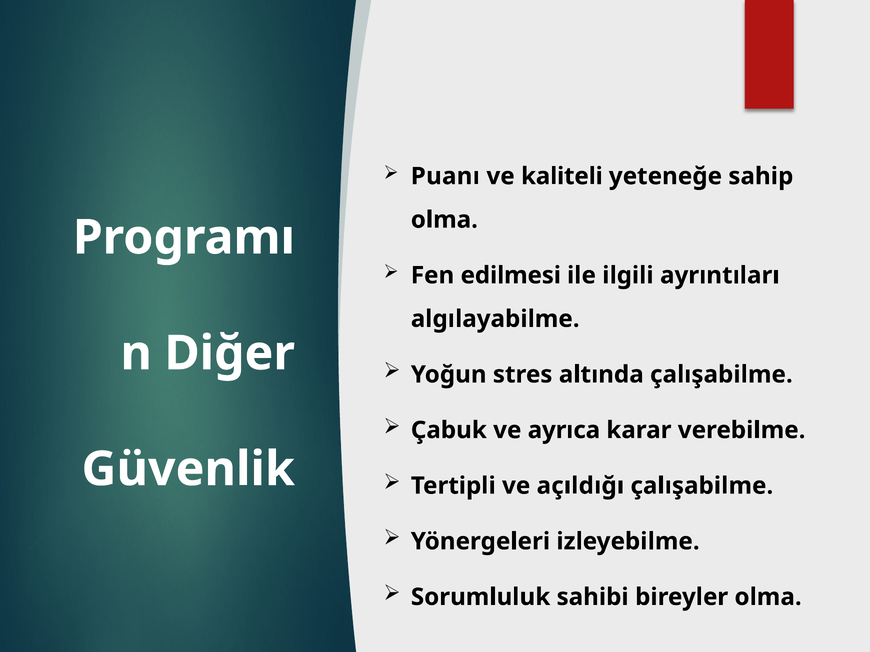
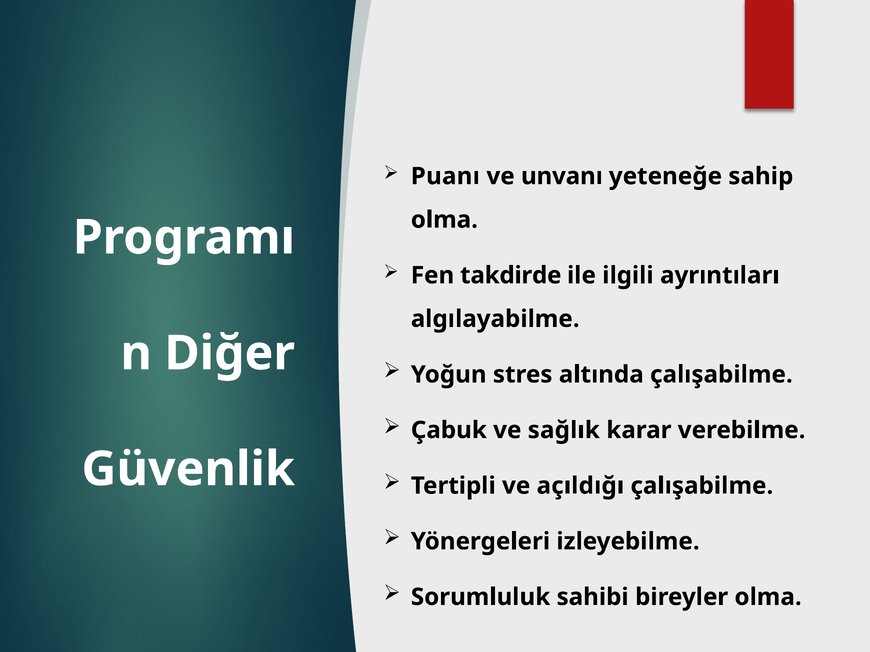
kaliteli: kaliteli -> unvanı (562, 176)
edilmesi: edilmesi -> takdirde (511, 276)
ayrıca: ayrıca -> sağlık (564, 430)
